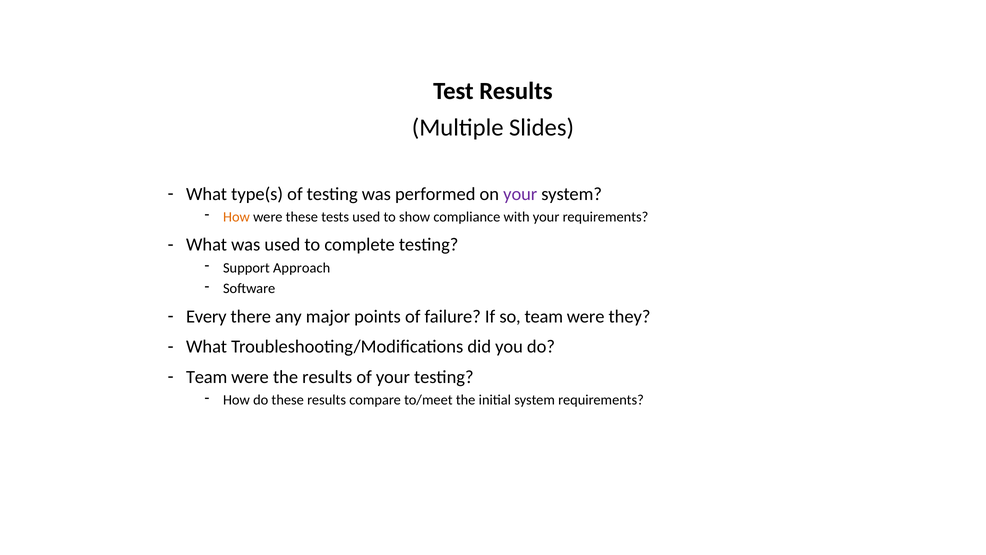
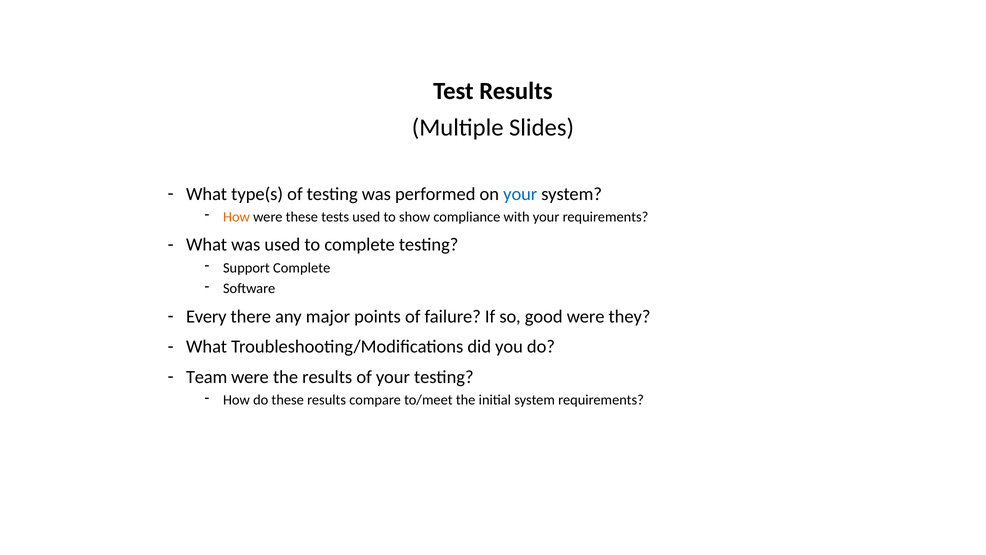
your colour: purple -> blue (520, 194)
Support Approach: Approach -> Complete (302, 268)
so team: team -> good (544, 316)
